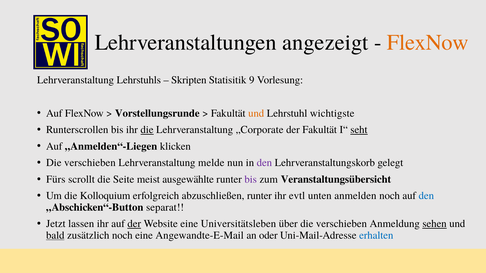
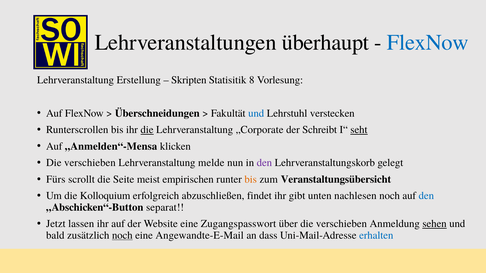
angezeigt: angezeigt -> überhaupt (325, 43)
FlexNow colour: orange -> blue (428, 43)
Lehrstuhls: Lehrstuhls -> Erstellung (139, 80)
9: 9 -> 8 (252, 80)
Vorstellungsrunde: Vorstellungsrunde -> Überschneidungen (157, 113)
und colour: orange -> blue (256, 113)
wichtigste: wichtigste -> verstecken (332, 113)
der Fakultät: Fakultät -> Schreibt (320, 130)
„Anmelden“-Liegen: „Anmelden“-Liegen -> „Anmelden“-Mensa (111, 146)
ausgewählte: ausgewählte -> empirischen (188, 180)
bis colour: purple -> orange (251, 180)
abzuschließen runter: runter -> findet (259, 196)
evtl: evtl -> gibt (297, 196)
anmelden: anmelden -> nachlesen (355, 196)
der underline: present -> none (134, 224)
Universitätsleben: Universitätsleben -> Zugangspasswort (238, 224)
bald underline: present -> none (55, 236)
noch underline: none -> present (122, 236)
oder: oder -> dass (268, 236)
